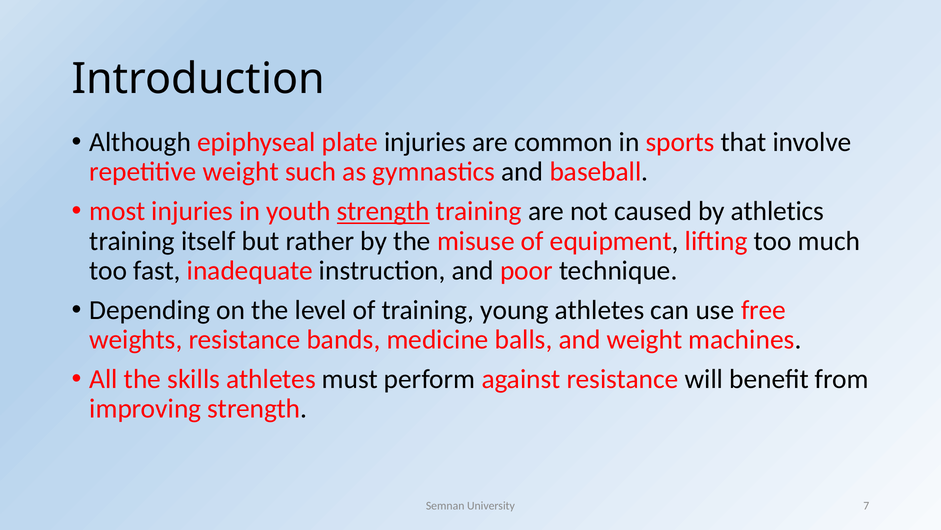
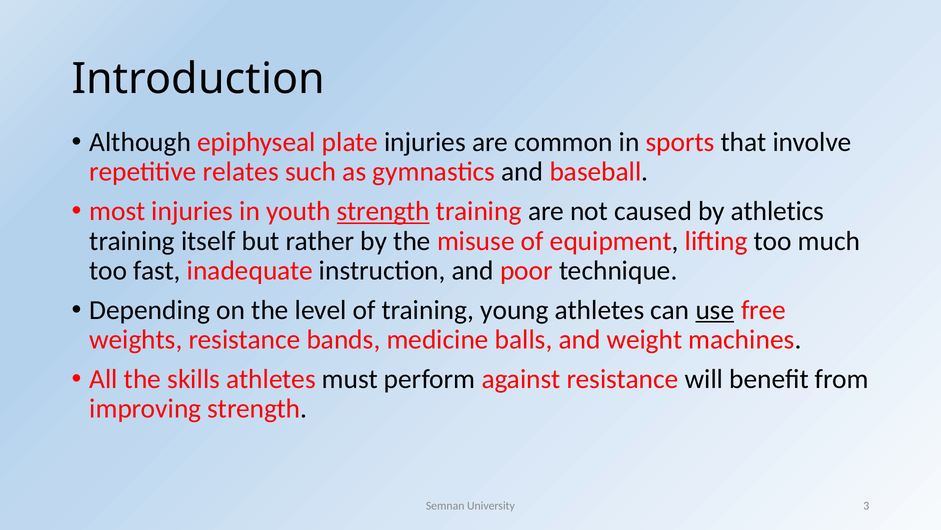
repetitive weight: weight -> relates (241, 172)
use underline: none -> present (715, 310)
7: 7 -> 3 (866, 505)
